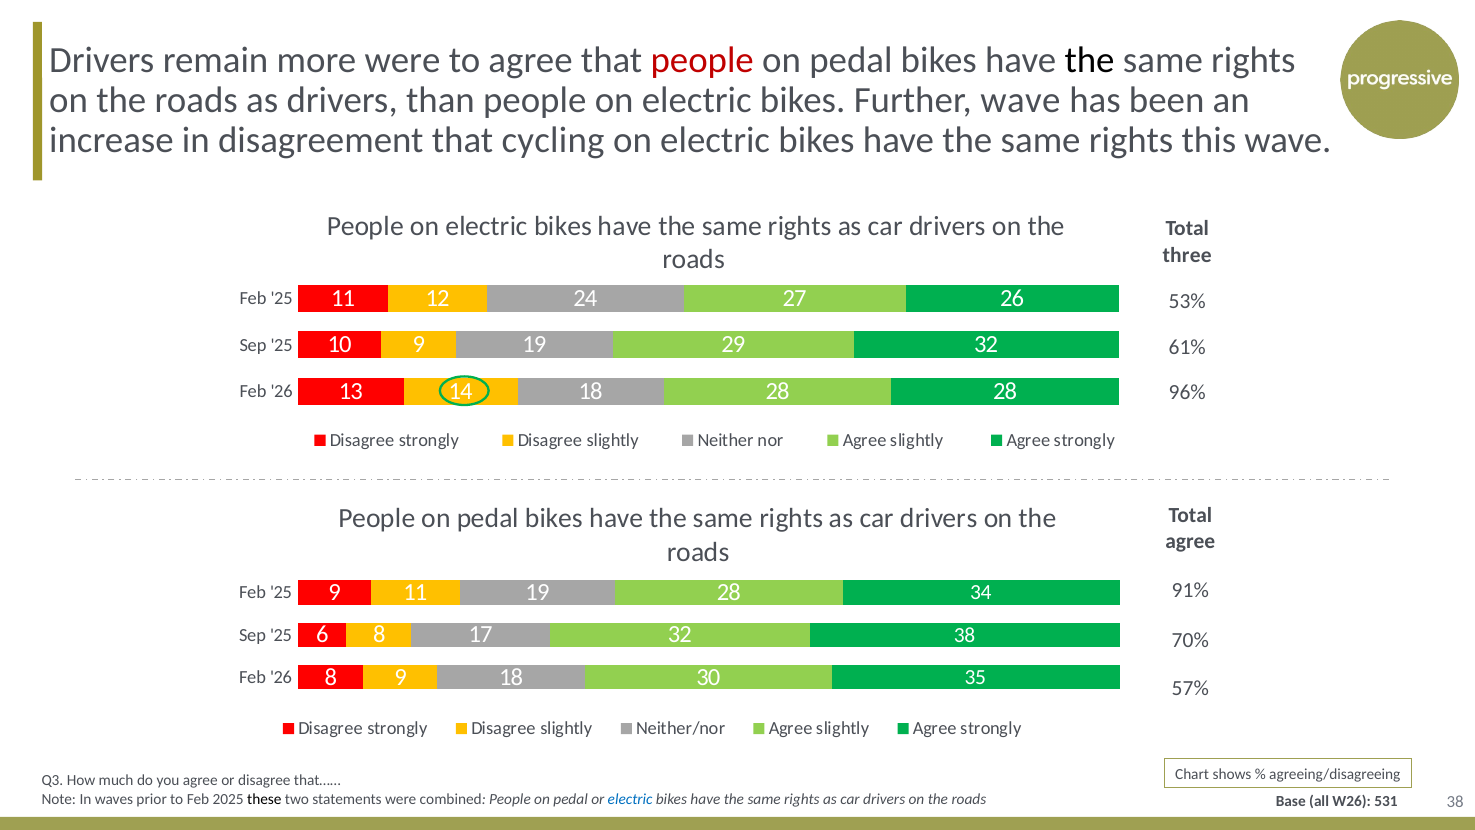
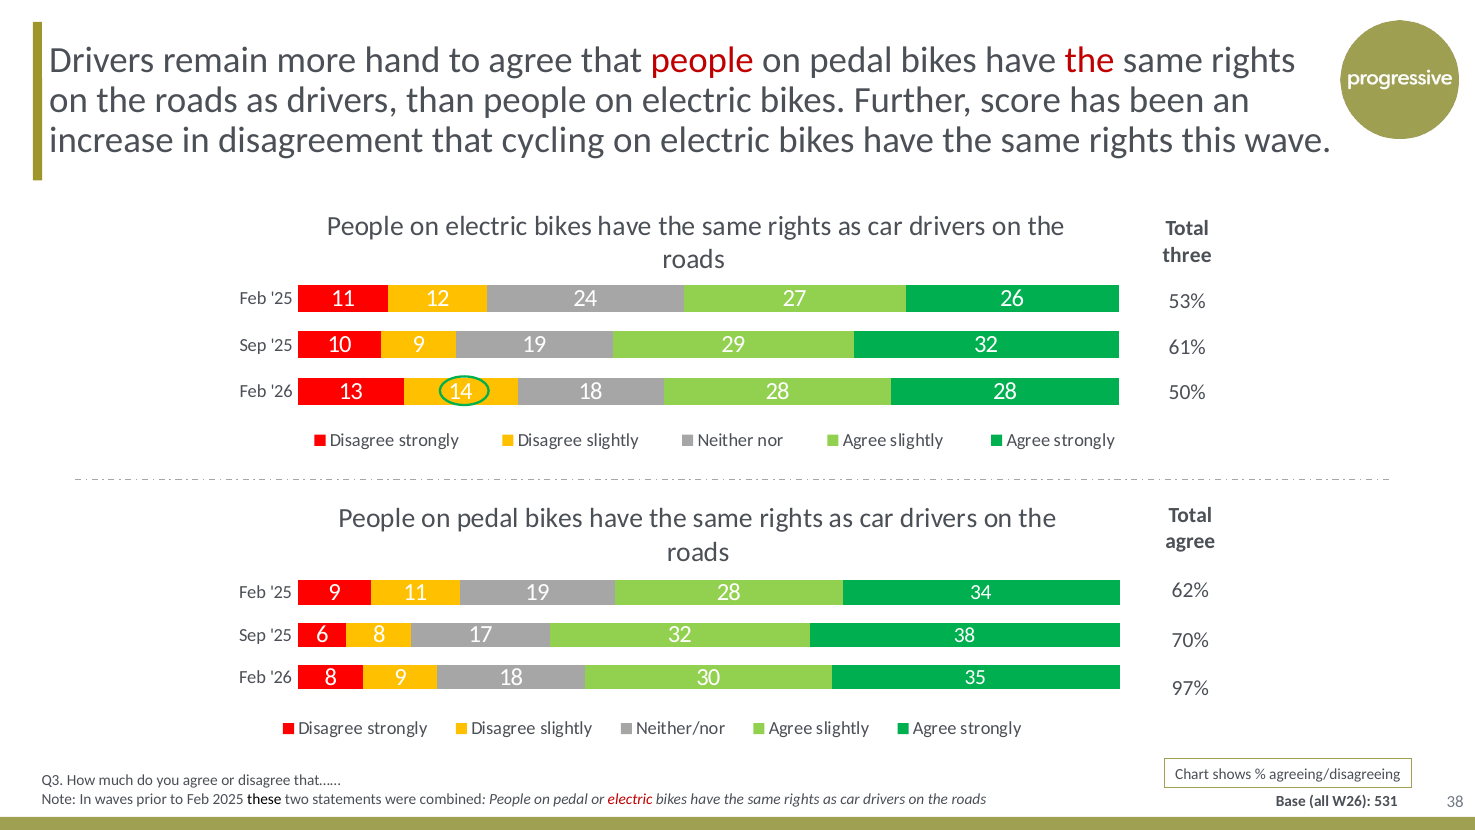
more were: were -> hand (402, 60)
the colour: black -> red (1090, 60)
Further wave: wave -> score (1021, 100)
96%: 96% -> 50% (1187, 392)
91%: 91% -> 62% (1190, 590)
57%: 57% -> 97% (1190, 688)
electric colour: blue -> red (630, 799)
